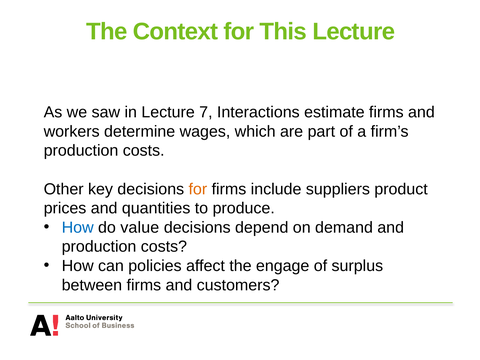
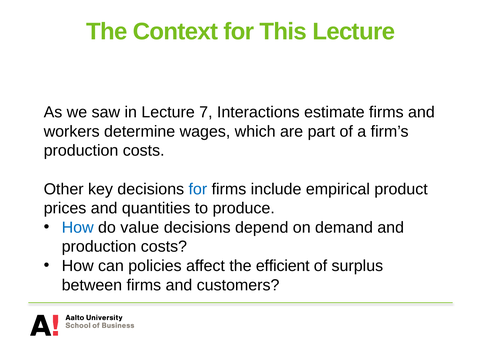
for colour: orange -> blue (198, 189)
suppliers: suppliers -> empirical (338, 189)
engage: engage -> efficient (283, 266)
